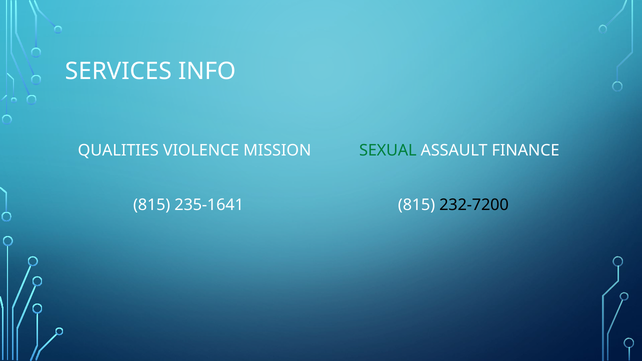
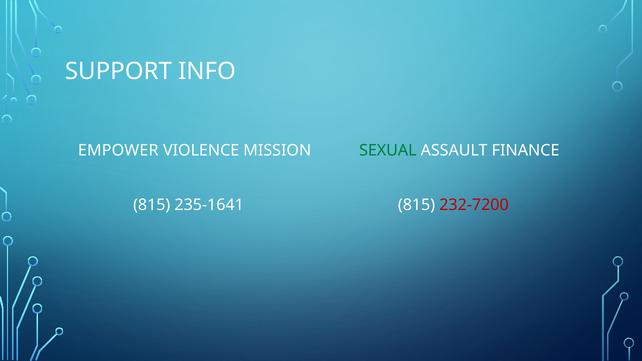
SERVICES: SERVICES -> SUPPORT (118, 71)
QUALITIES: QUALITIES -> EMPOWER (118, 151)
232-7200 colour: black -> red (474, 205)
